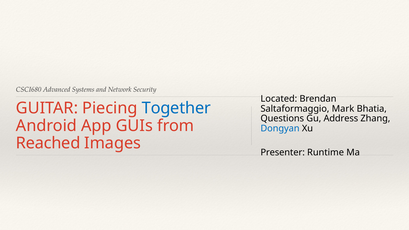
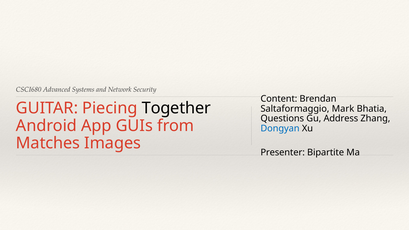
Located: Located -> Content (279, 99)
Together colour: blue -> black (176, 108)
Reached: Reached -> Matches (48, 143)
Runtime: Runtime -> Bipartite (326, 153)
